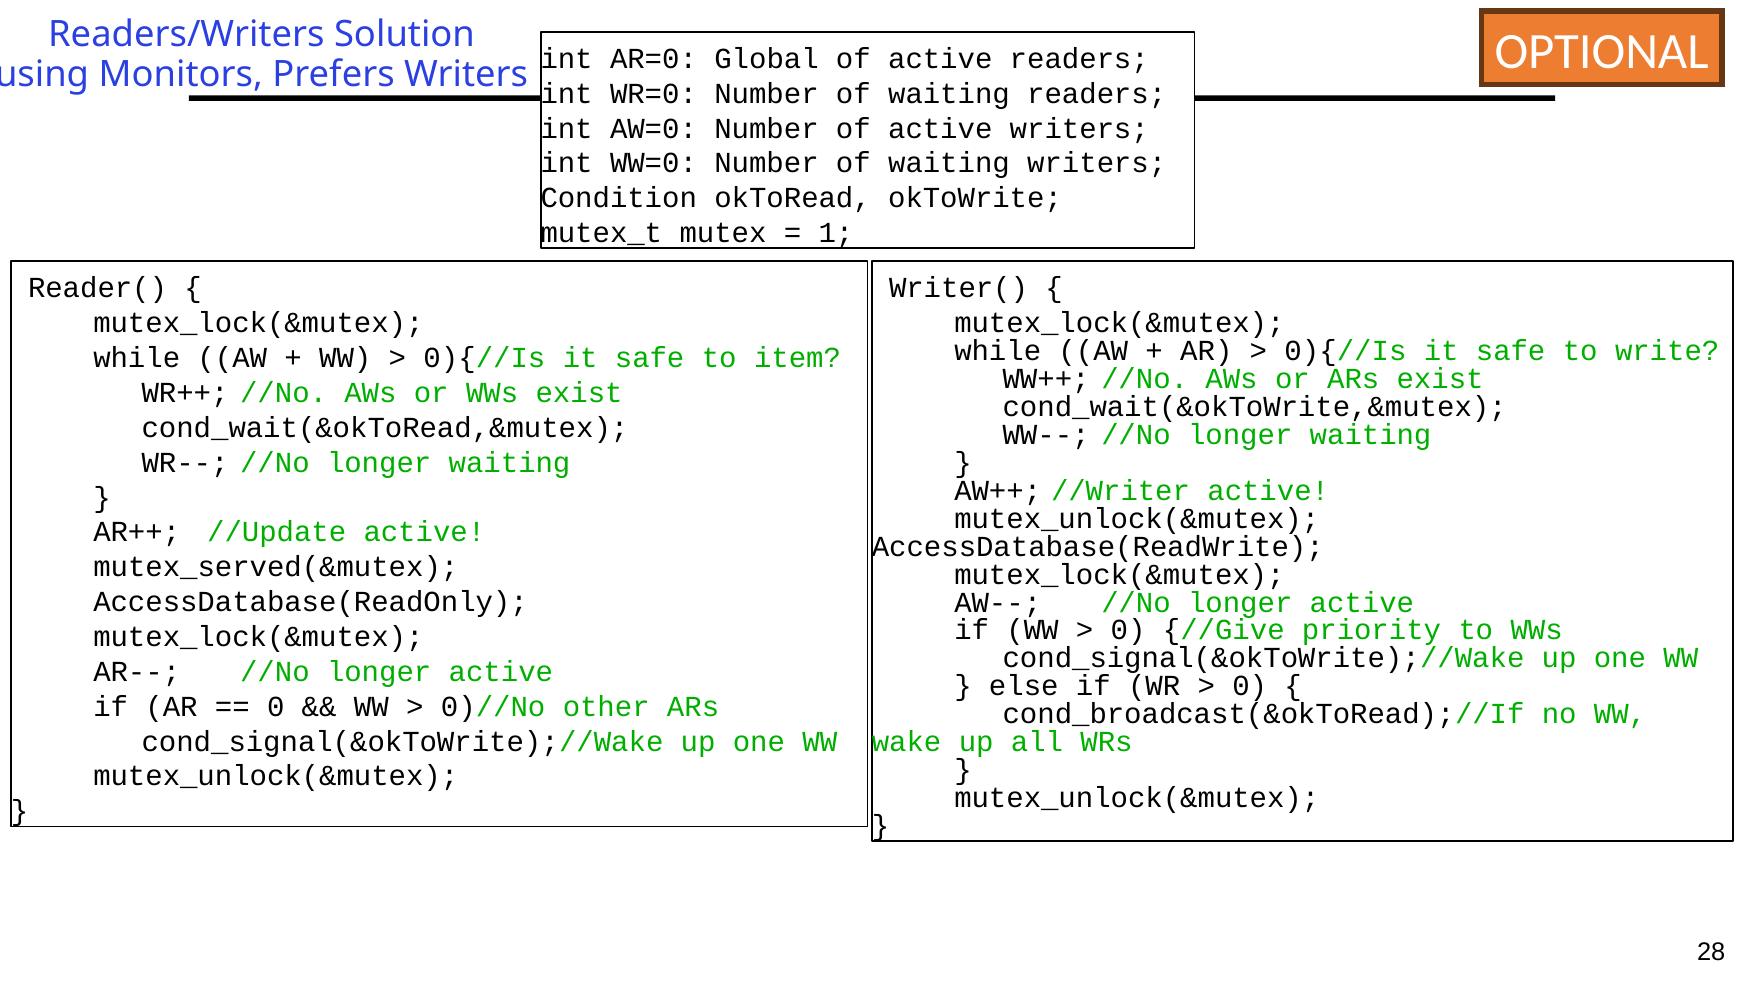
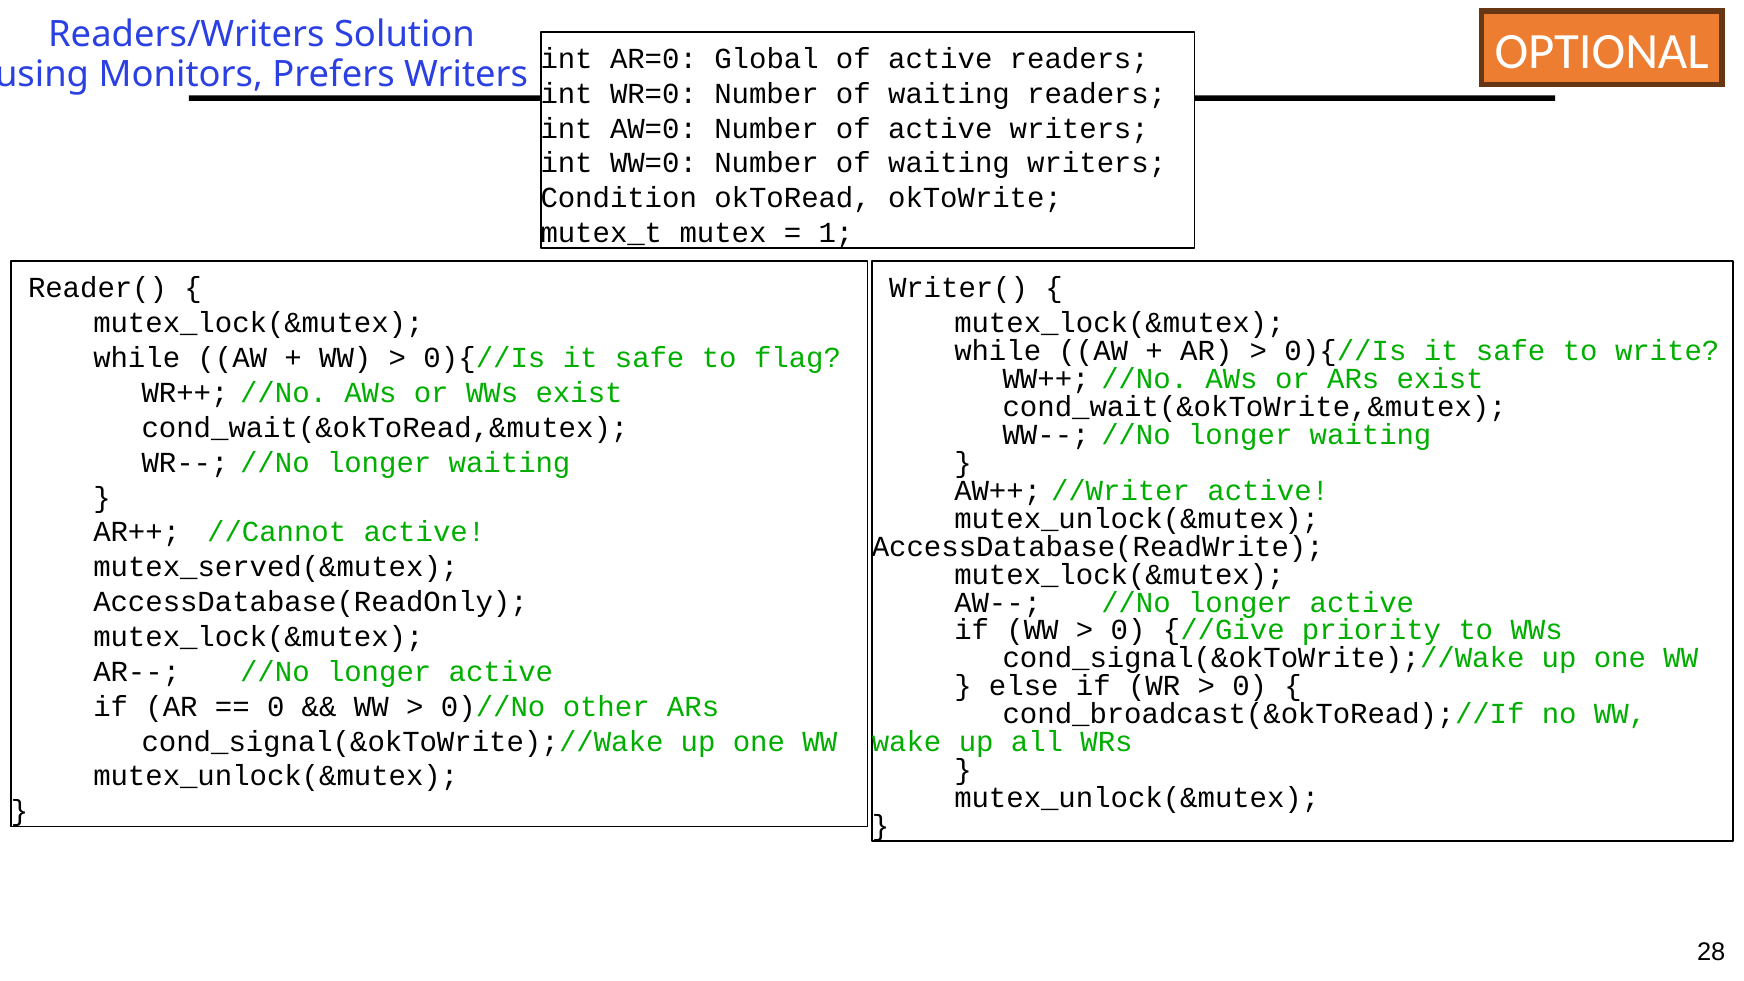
item: item -> flag (797, 358)
//Update: //Update -> //Cannot (277, 532)
